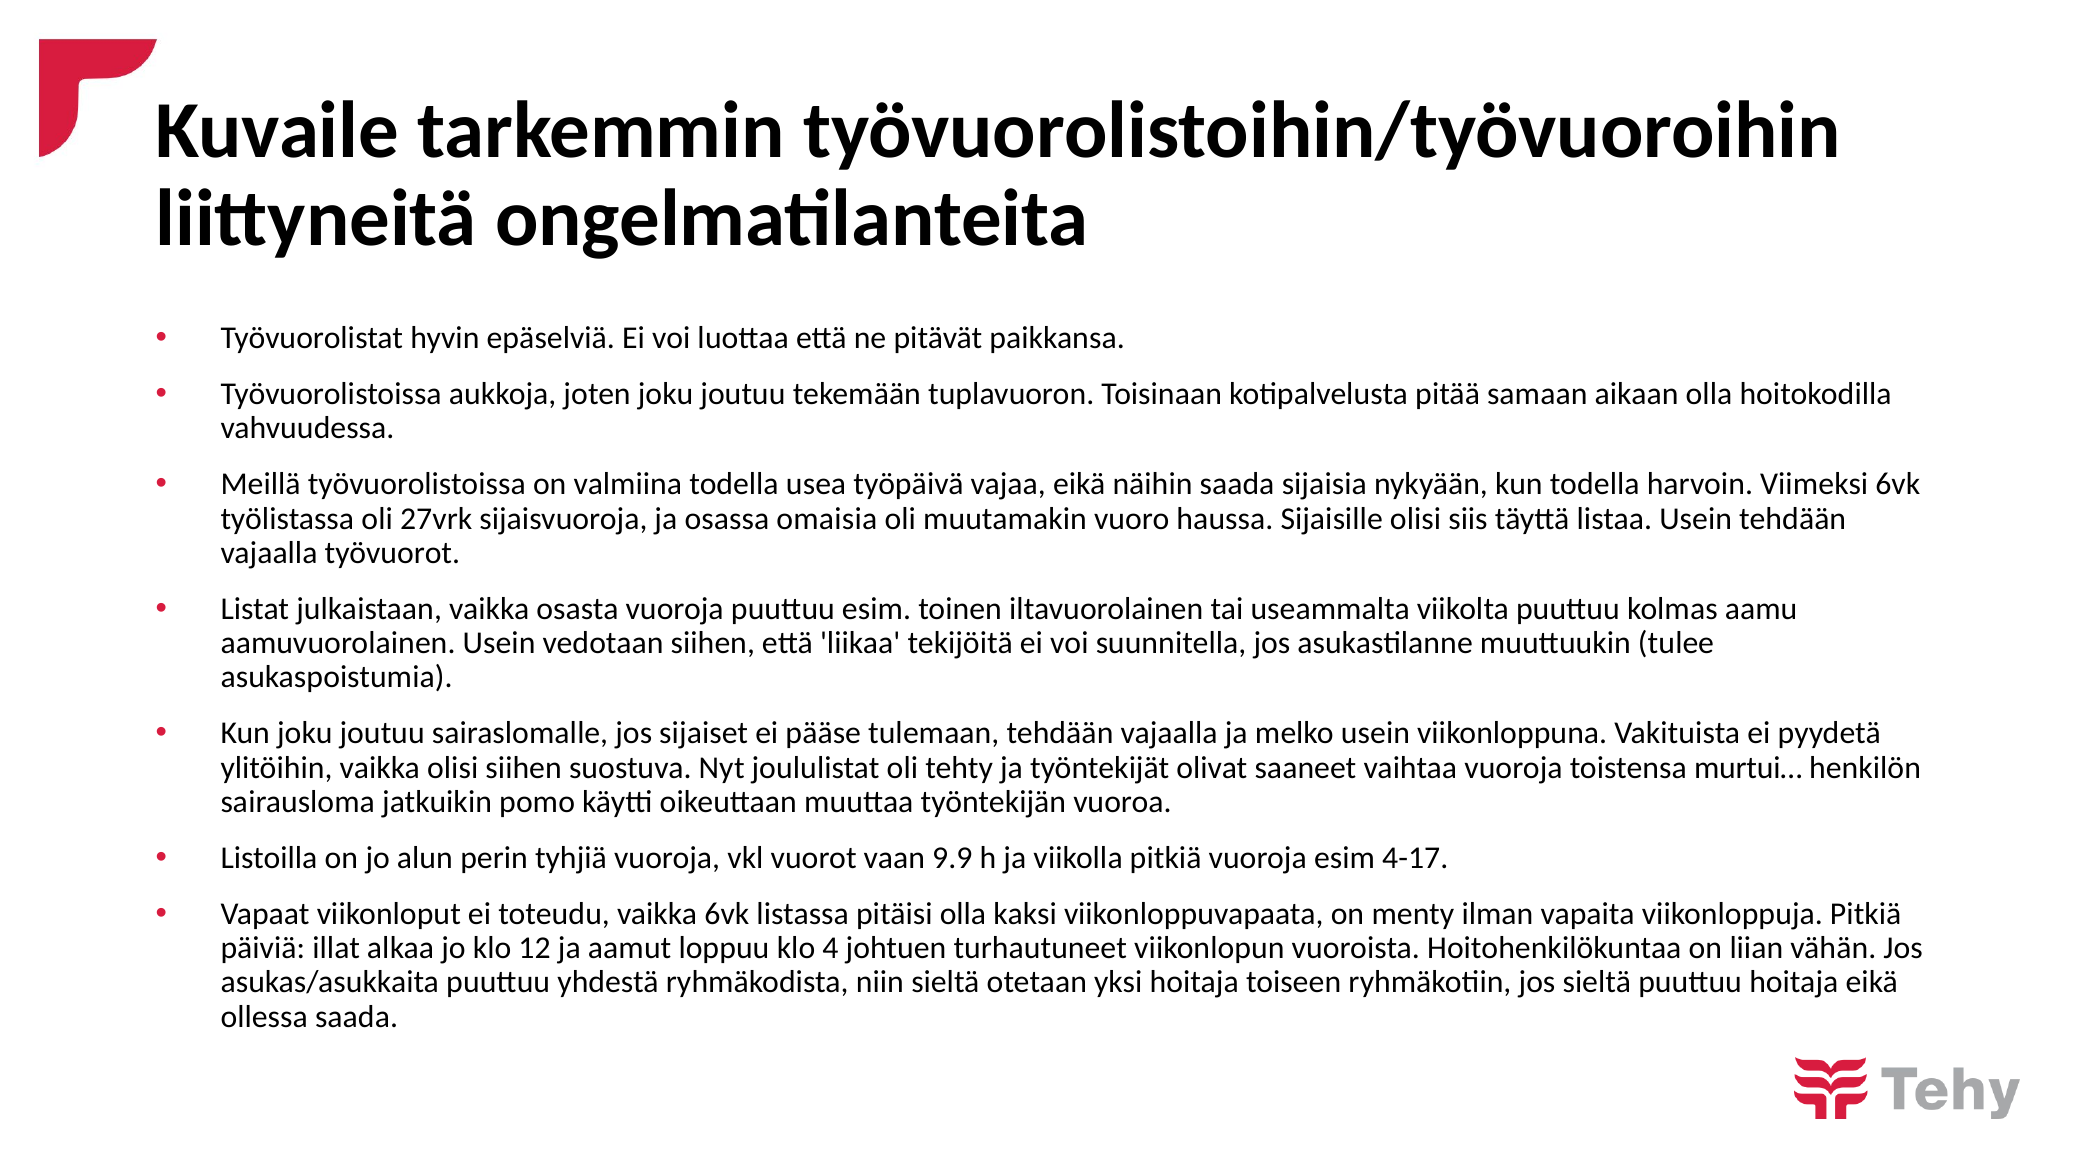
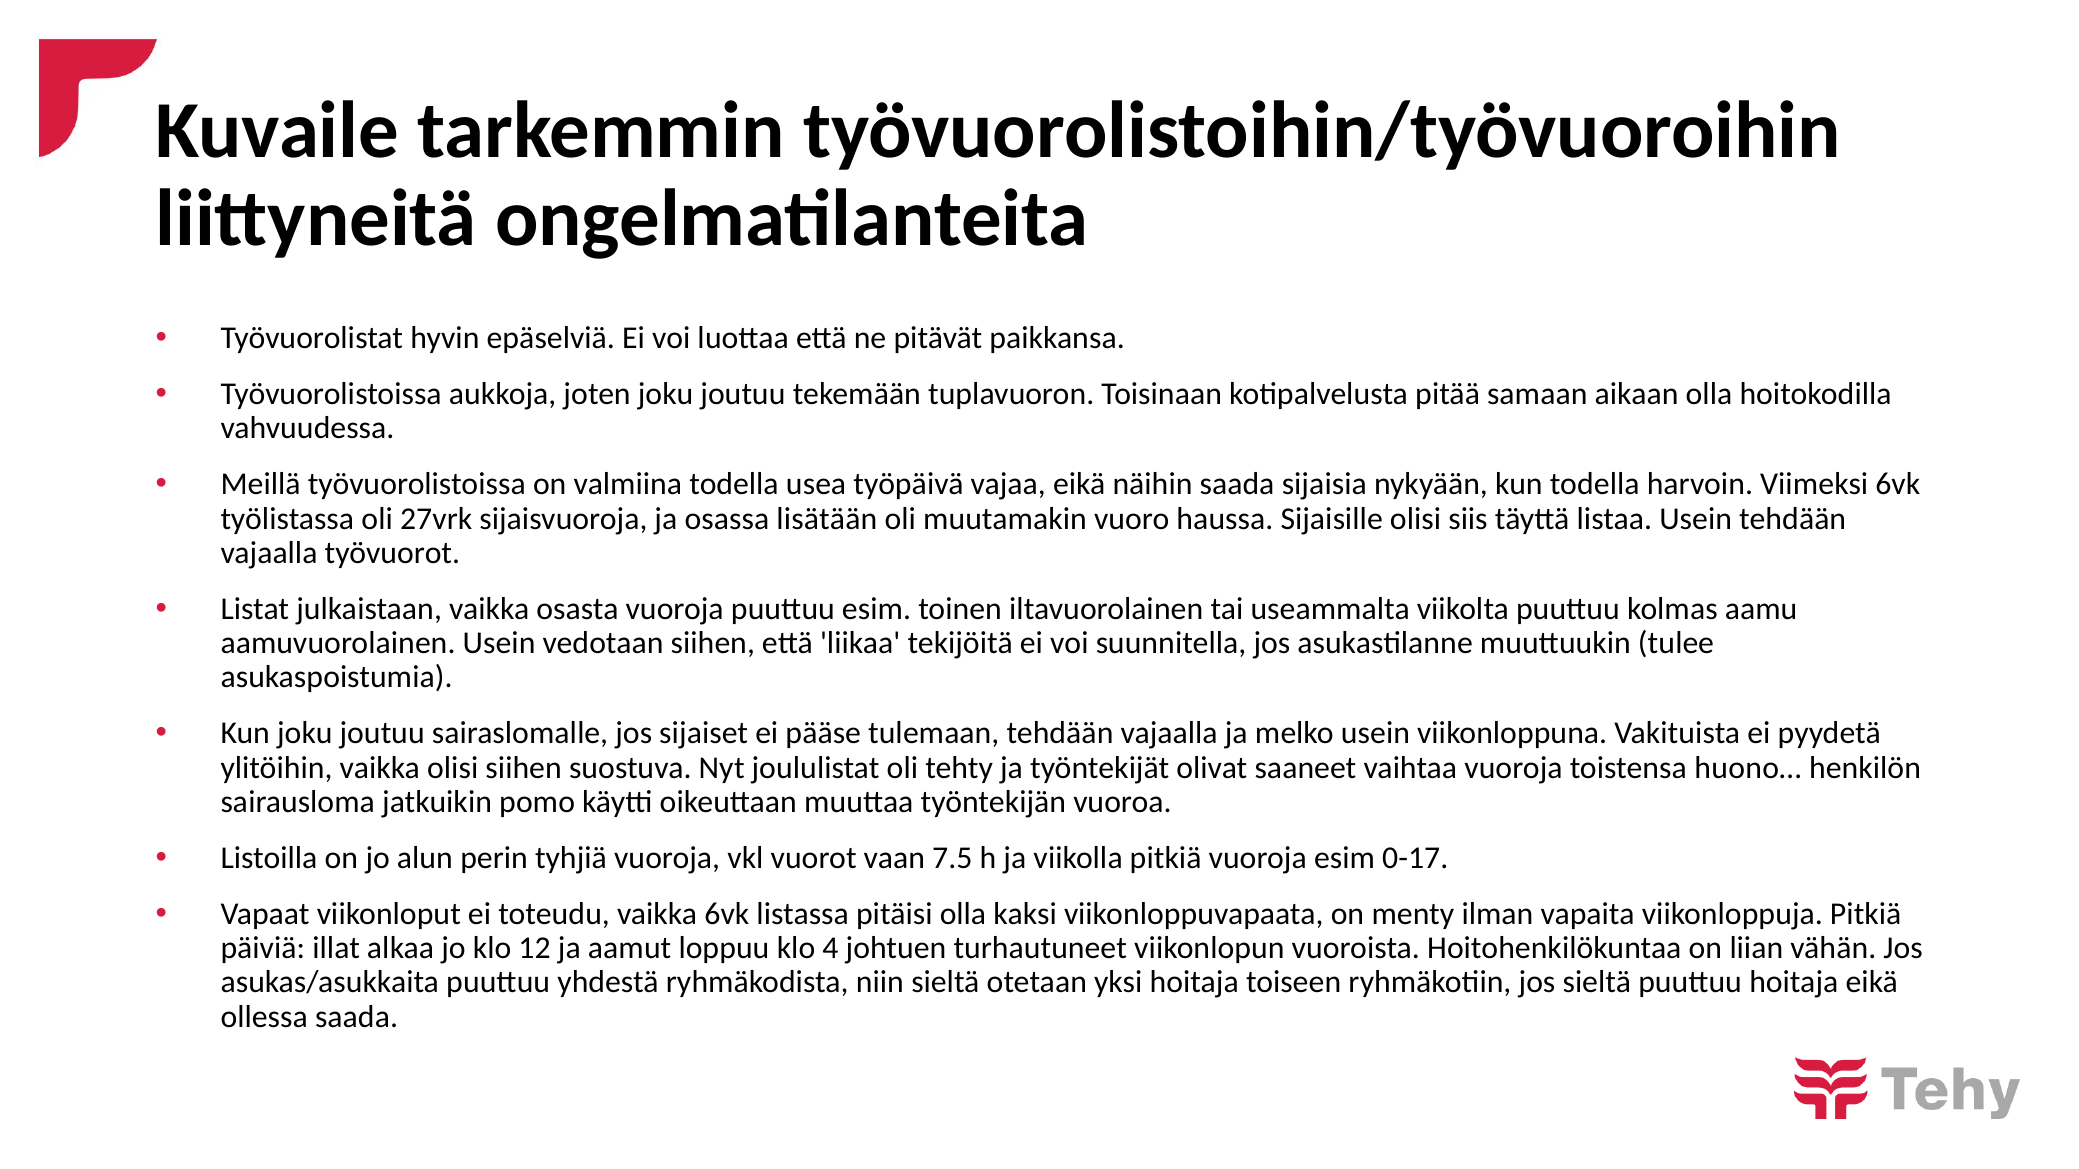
omaisia: omaisia -> lisätään (827, 519)
murtui…: murtui… -> huono… (1748, 768)
9.9: 9.9 -> 7.5 (952, 858)
4-17: 4-17 -> 0-17 (1415, 858)
